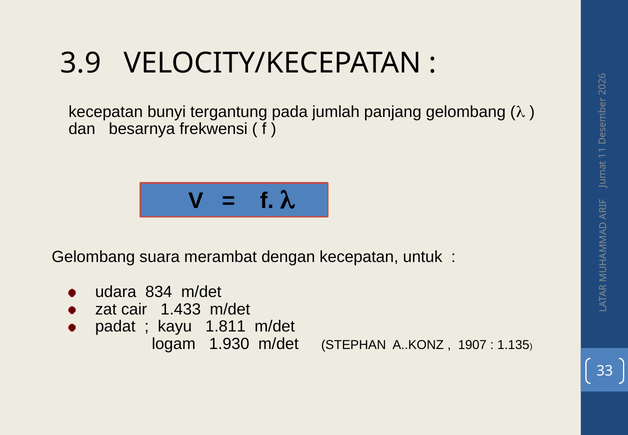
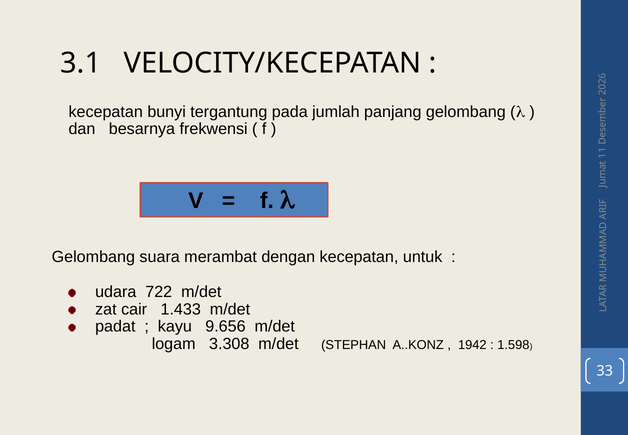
3.9: 3.9 -> 3.1 (81, 63)
834: 834 -> 722 (159, 292)
1.811: 1.811 -> 9.656 (225, 326)
1.930: 1.930 -> 3.308 (229, 344)
1907: 1907 -> 1942 (472, 345)
1.135: 1.135 -> 1.598 (513, 345)
